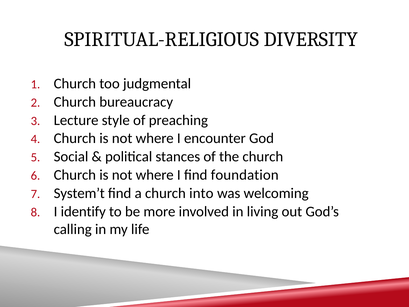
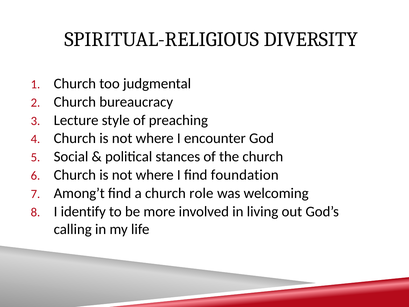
System’t: System’t -> Among’t (79, 193)
into: into -> role (201, 193)
